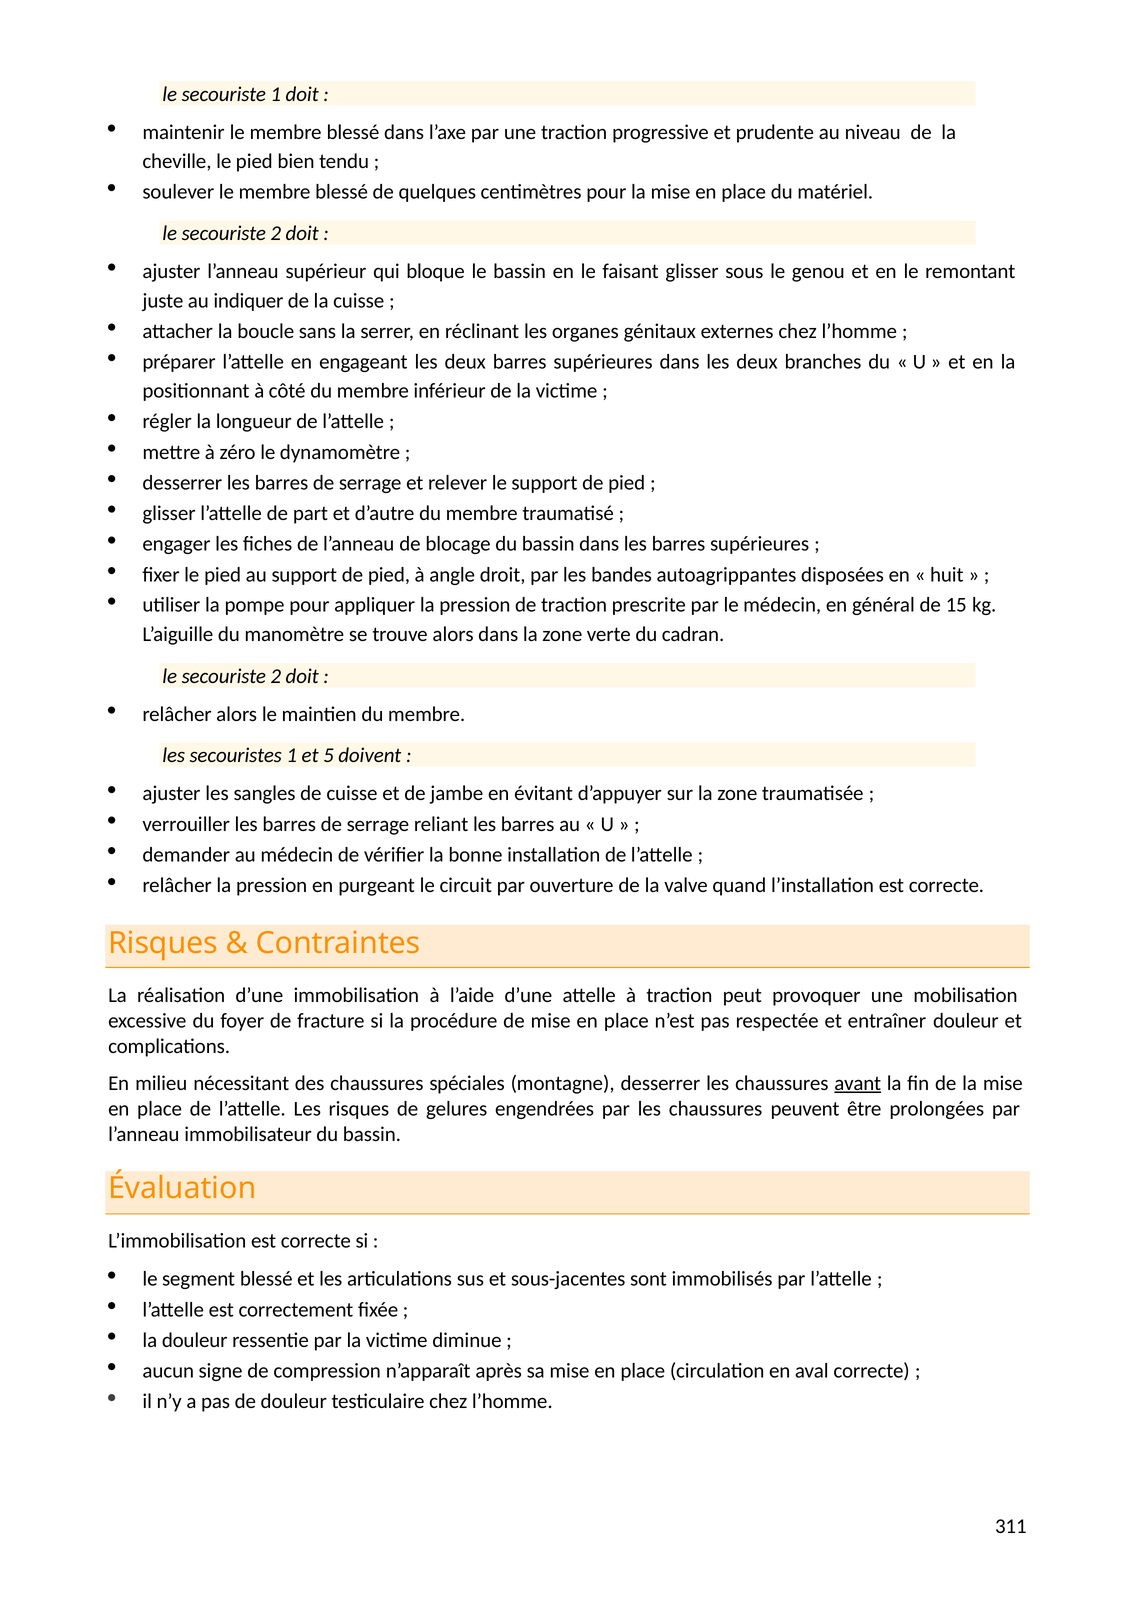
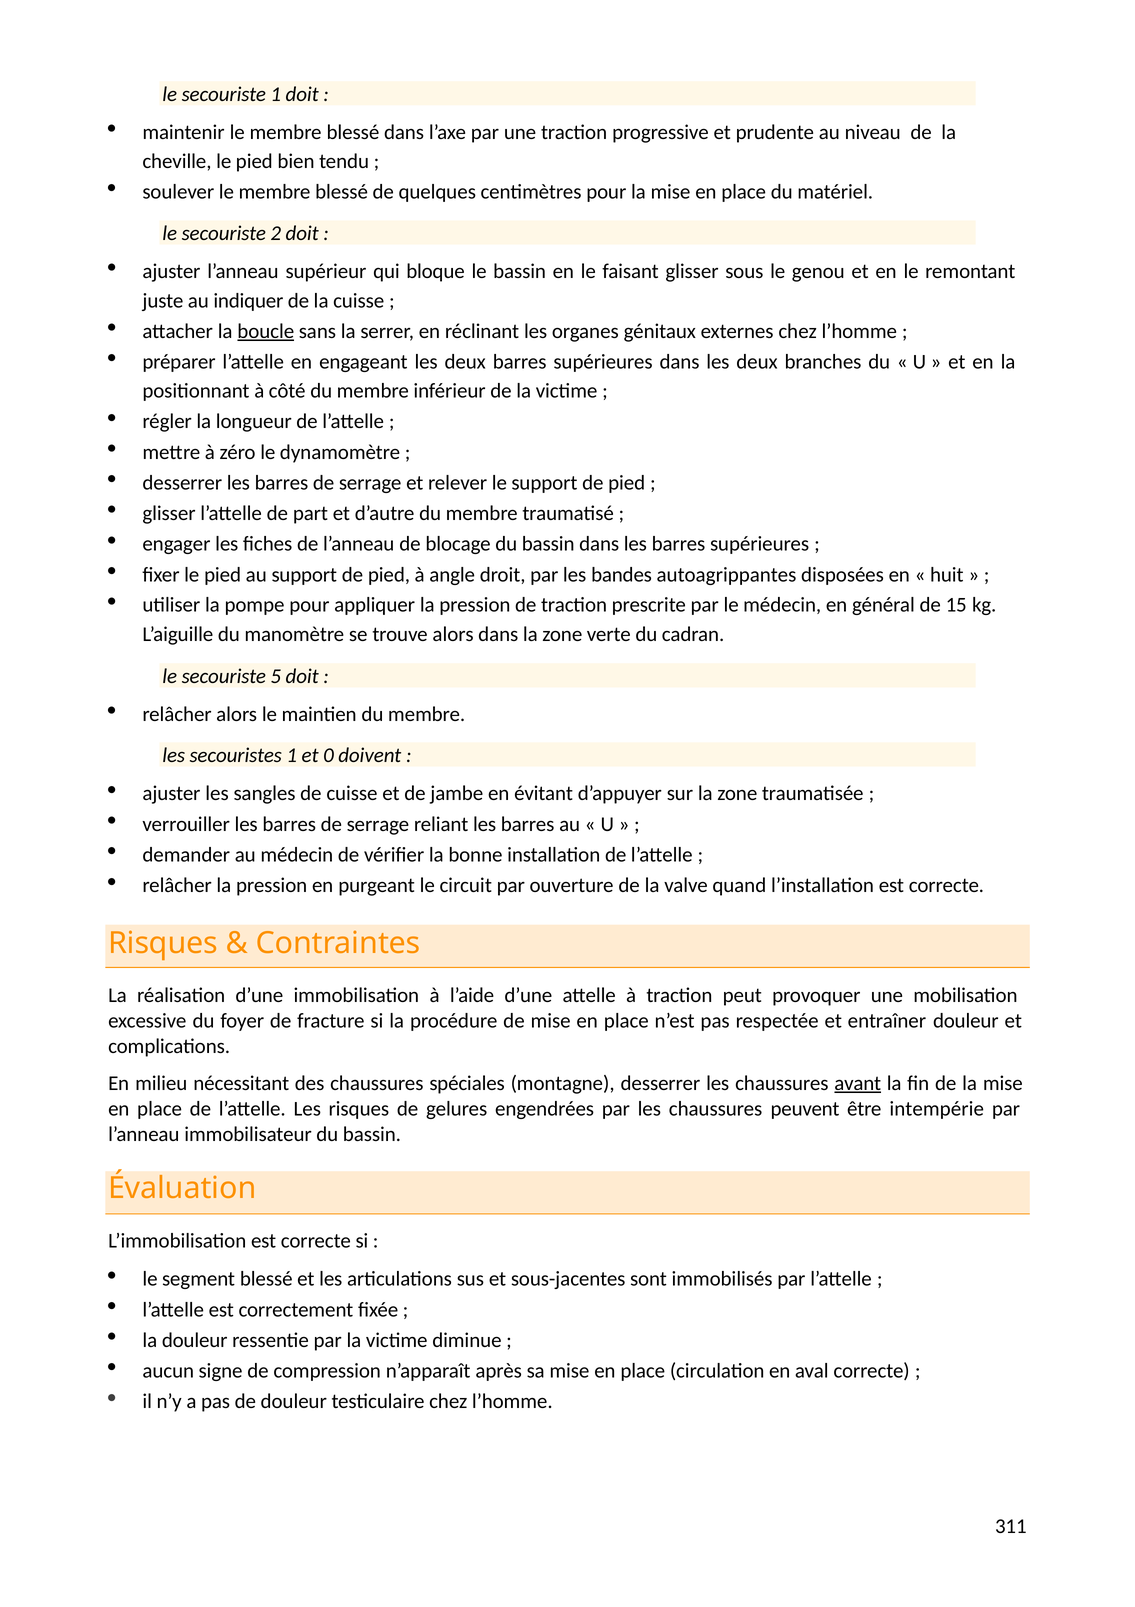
boucle underline: none -> present (266, 331)
2: 2 -> 5 (276, 676)
5: 5 -> 0 (328, 755)
prolongées: prolongées -> intempérie (937, 1108)
